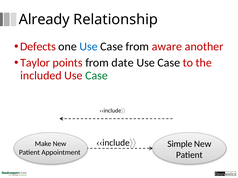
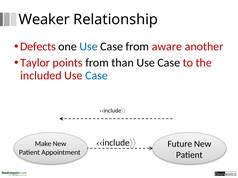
Already: Already -> Weaker (44, 19)
date: date -> than (123, 63)
Case colour: green -> blue (96, 76)
Simple: Simple -> Future (180, 144)
